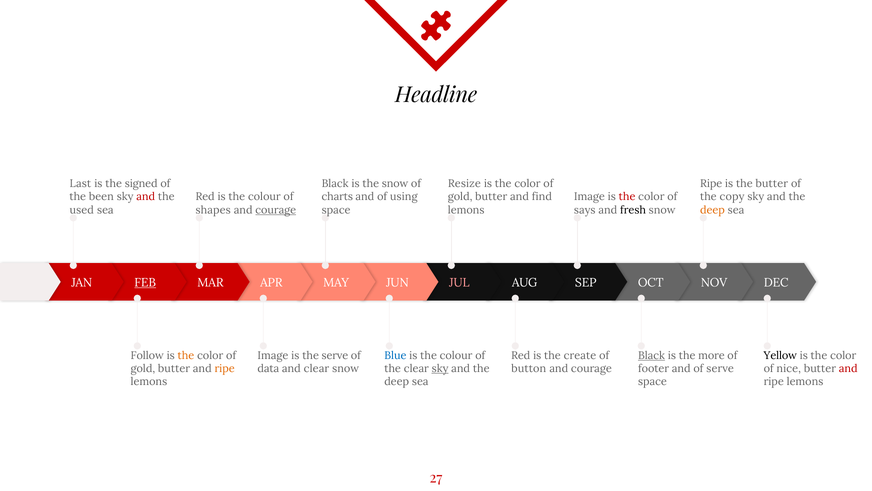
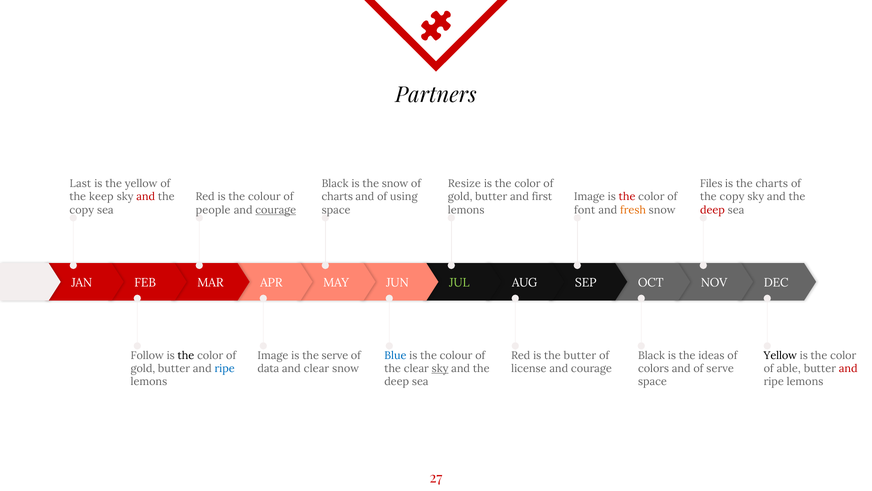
Headline: Headline -> Partners (436, 95)
the signed: signed -> yellow (141, 184)
Ripe: Ripe -> Files (711, 184)
the butter: butter -> charts (772, 184)
been: been -> keep (101, 197)
find: find -> first (542, 197)
used: used -> copy (82, 210)
shapes: shapes -> people (213, 210)
says: says -> font (585, 210)
fresh colour: black -> orange (633, 210)
deep colour: orange -> red (712, 210)
FEB underline: present -> none (145, 282)
JUL colour: pink -> light green (459, 282)
the colour: orange -> black (186, 355)
the create: create -> butter (580, 355)
Black underline: present -> none (652, 355)
more: more -> ideas (711, 355)
ripe colour: orange -> blue (225, 368)
button: button -> license (529, 368)
footer: footer -> colors (654, 368)
nice: nice -> able (789, 368)
